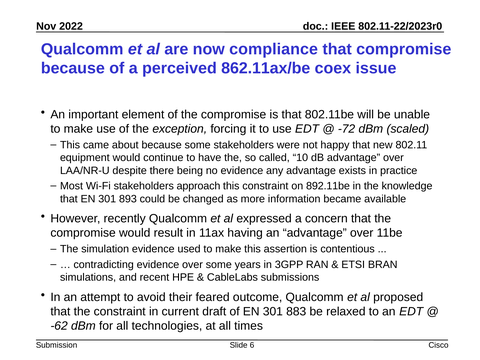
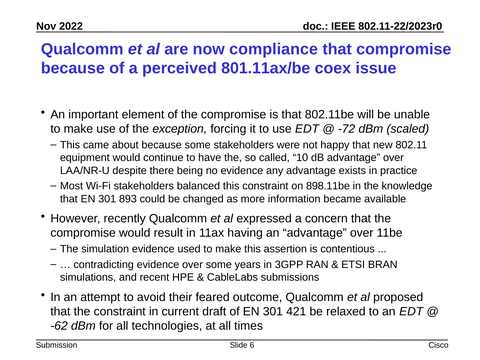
862.11ax/be: 862.11ax/be -> 801.11ax/be (266, 68)
approach: approach -> balanced (198, 186)
892.11be: 892.11be -> 898.11be (328, 186)
883: 883 -> 421 (296, 311)
